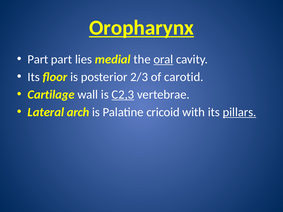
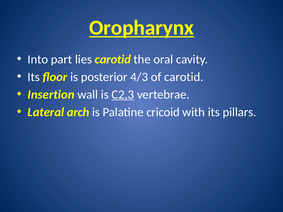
Part: Part -> Into (38, 59)
lies medial: medial -> carotid (113, 59)
oral underline: present -> none (163, 59)
2/3: 2/3 -> 4/3 (139, 77)
Cartilage: Cartilage -> Insertion (51, 95)
pillars underline: present -> none (239, 112)
